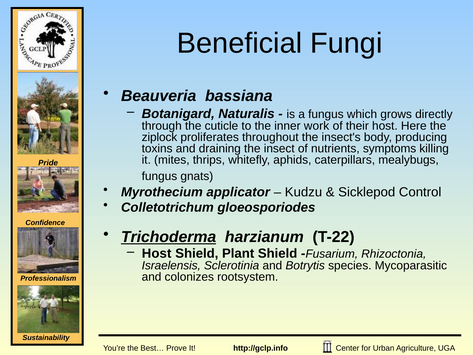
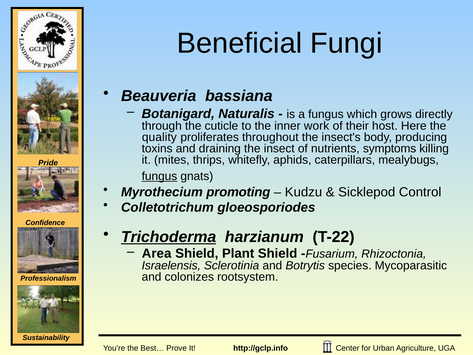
ziplock: ziplock -> quality (159, 137)
fungus underline: none -> present (159, 176)
applicator: applicator -> promoting (238, 192)
Host: Host -> Area (157, 253)
